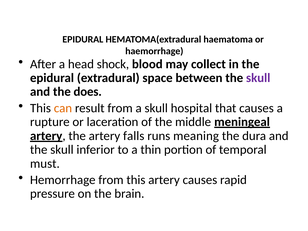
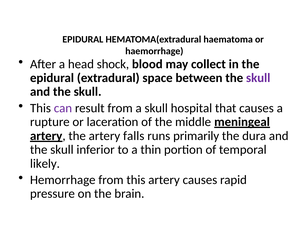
does: does -> skull (88, 92)
can colour: orange -> purple (63, 108)
meaning: meaning -> primarily (196, 136)
must: must -> likely (45, 164)
